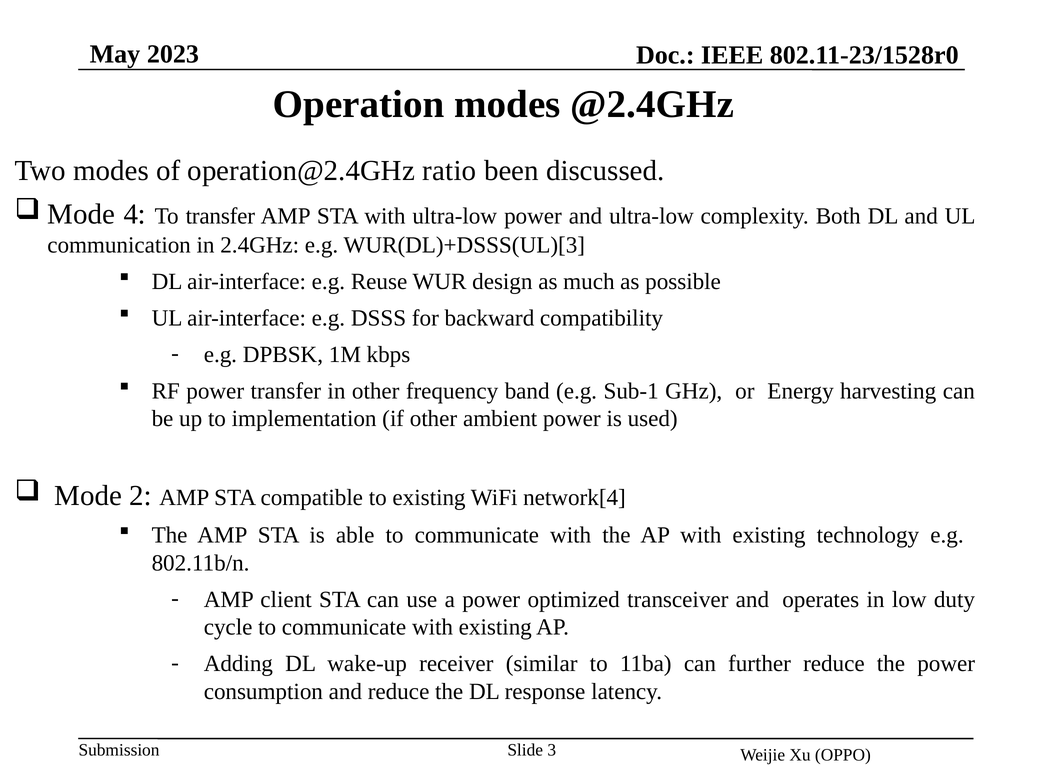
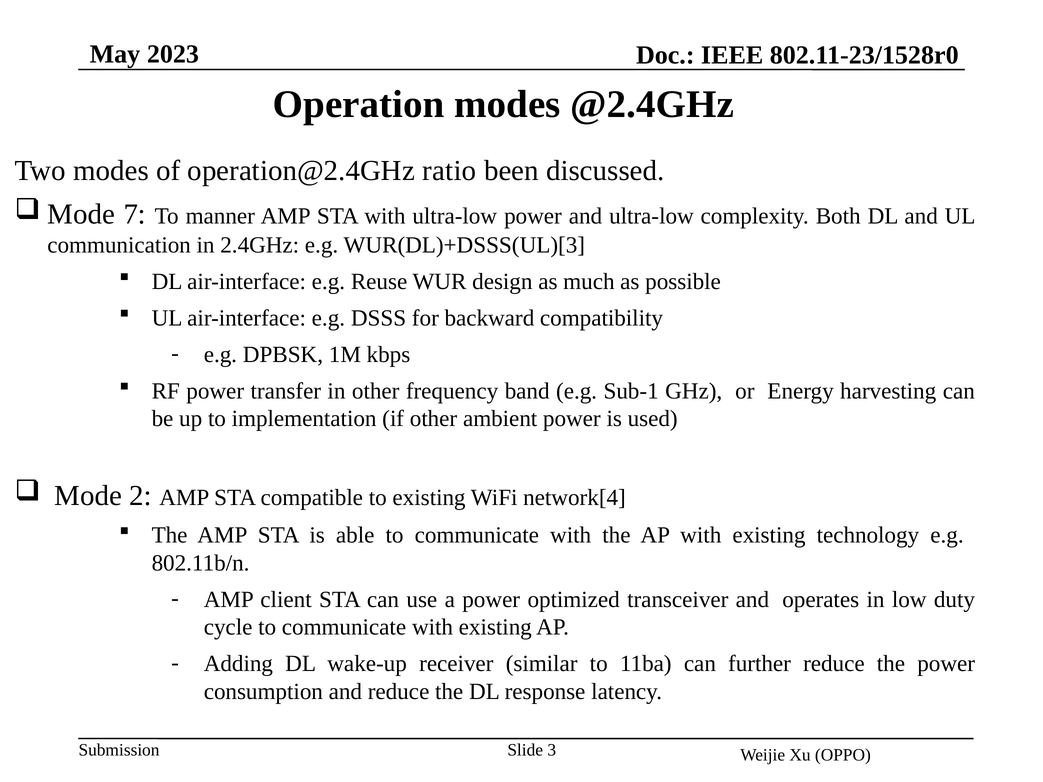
4: 4 -> 7 (135, 214)
To transfer: transfer -> manner (220, 216)
